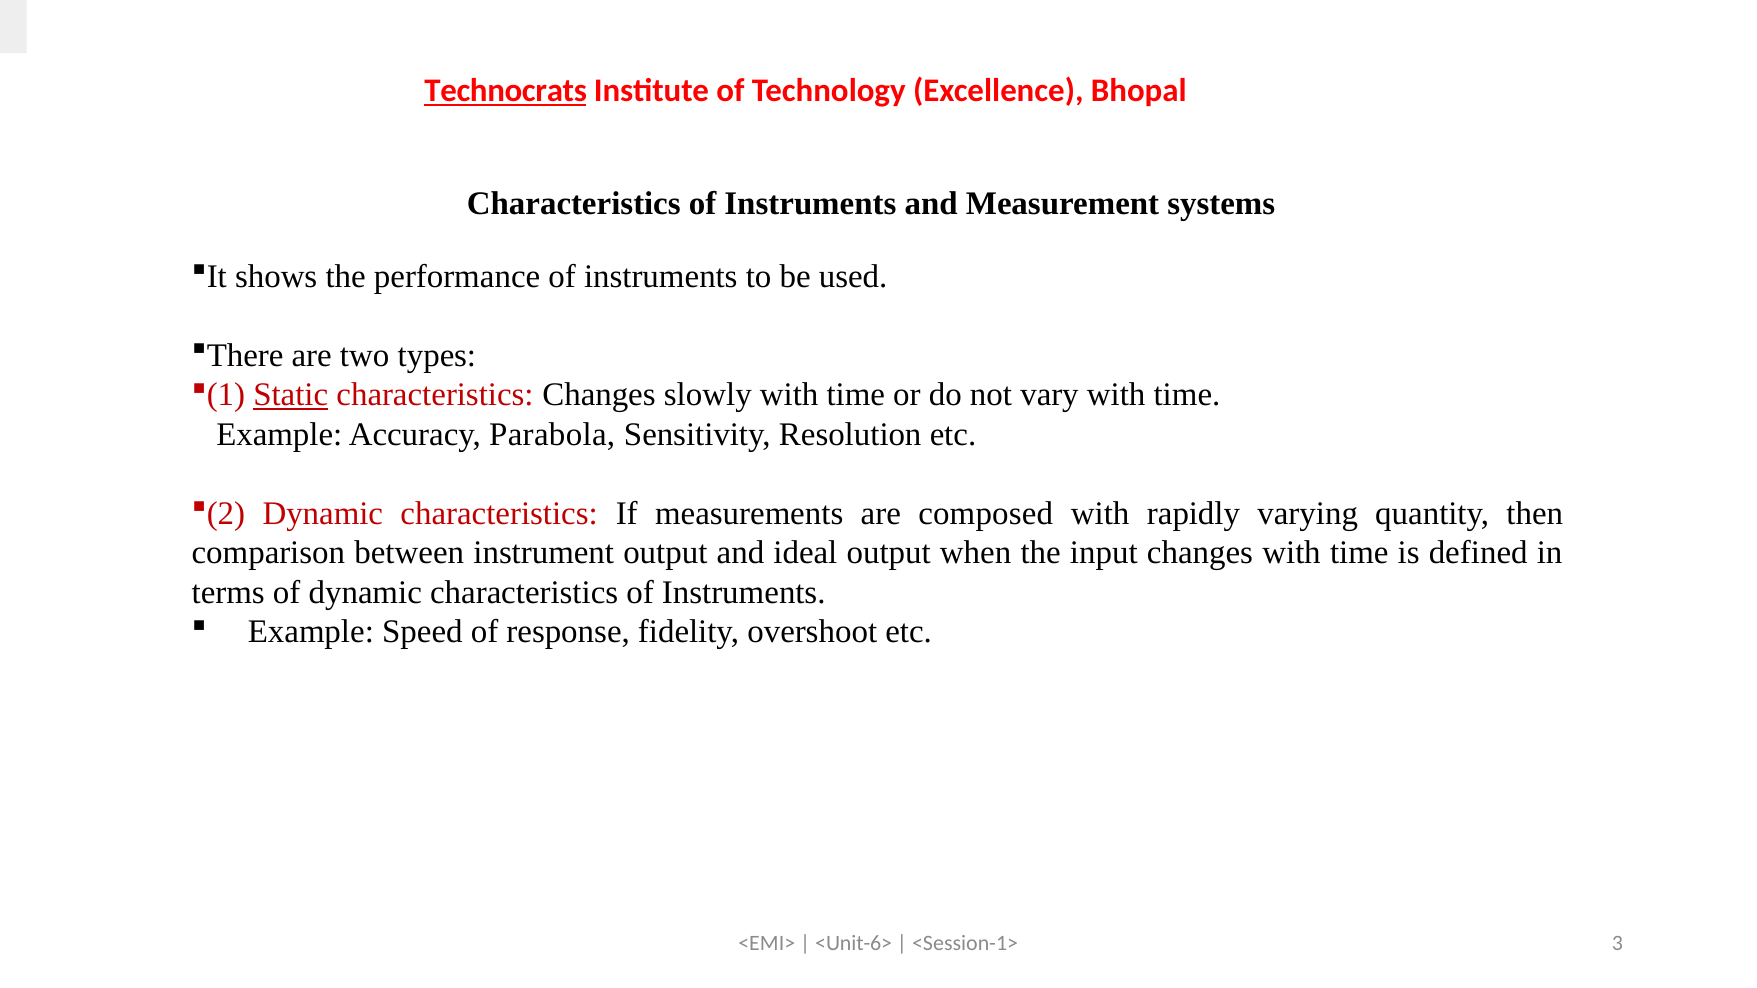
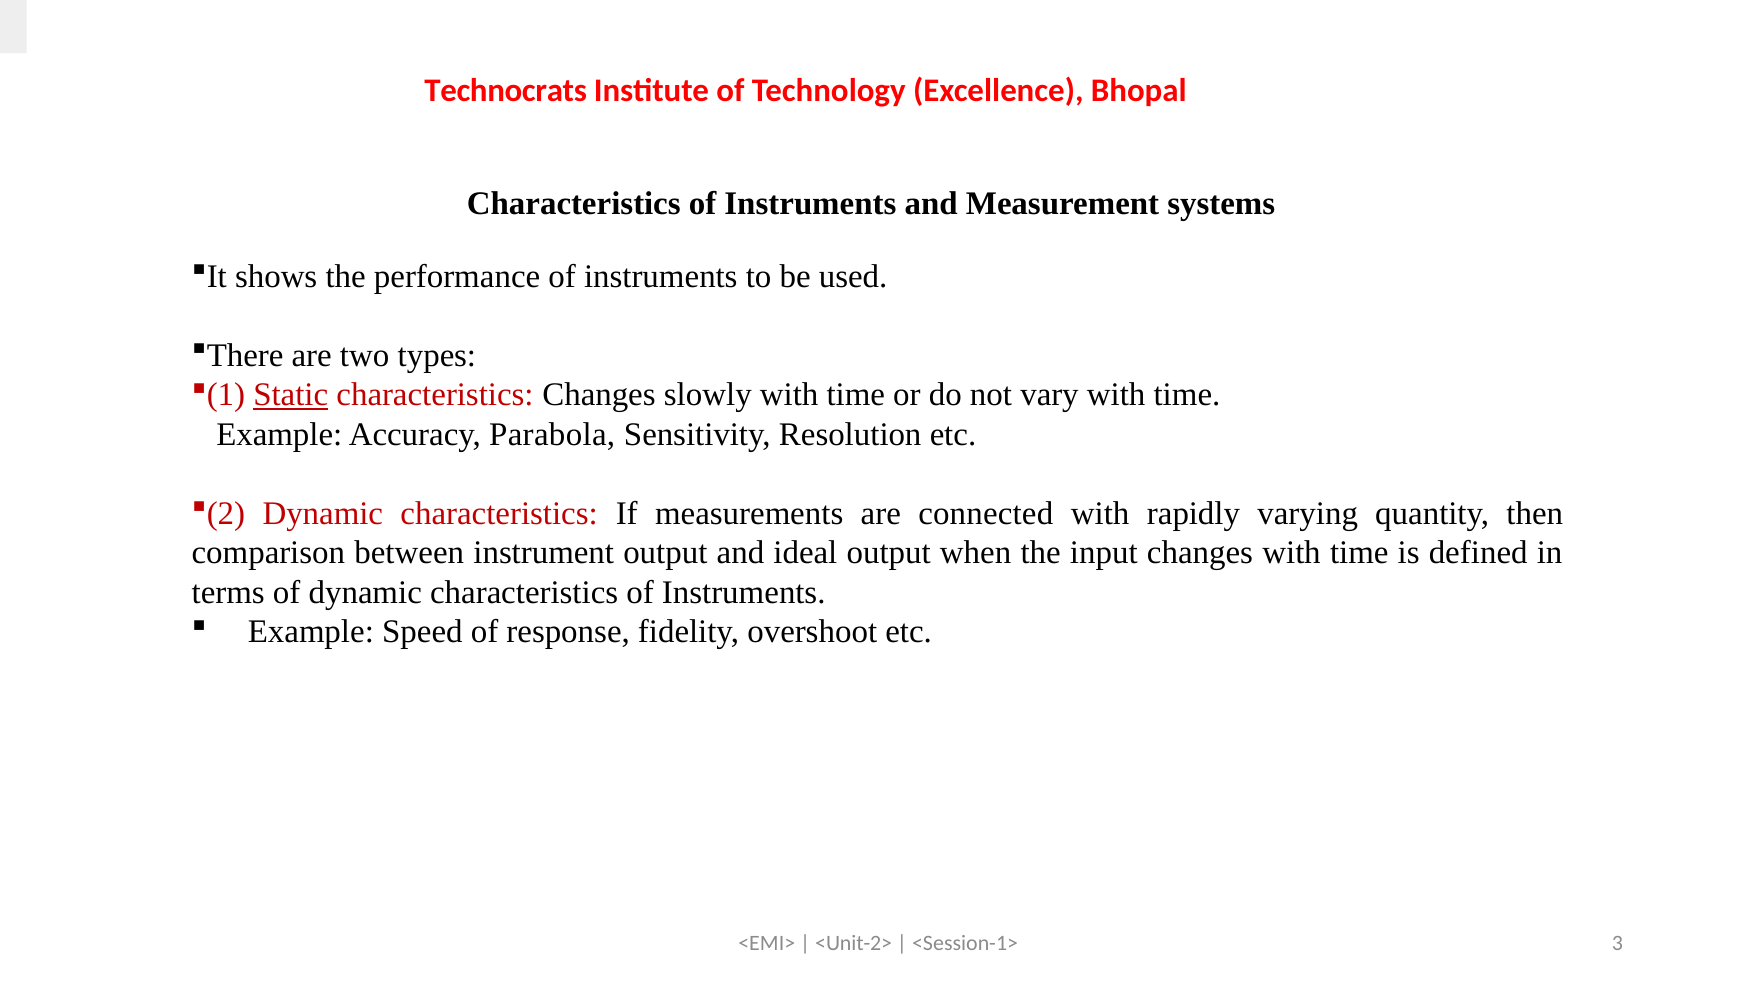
Technocrats underline: present -> none (506, 91)
composed: composed -> connected (986, 514)
<Unit-6>: <Unit-6> -> <Unit-2> (854, 944)
